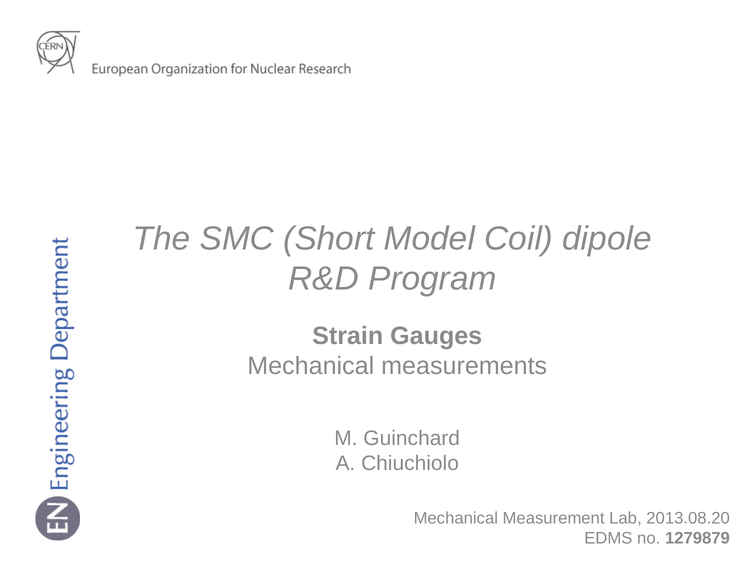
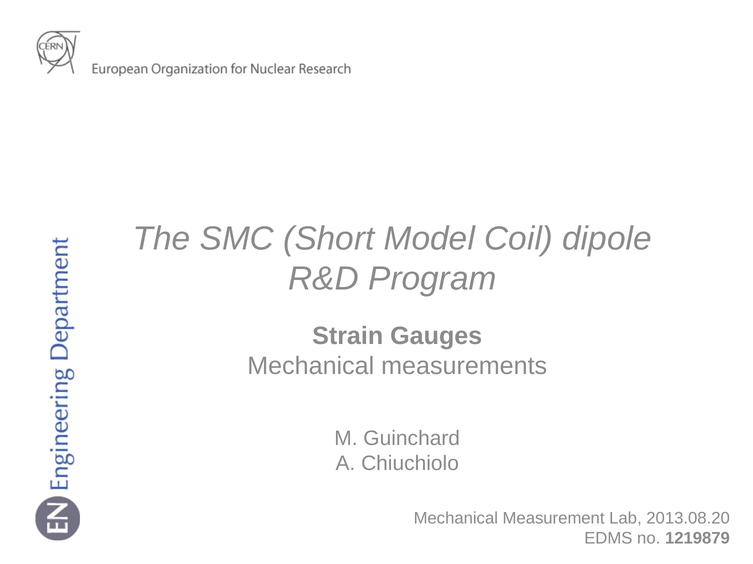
1279879: 1279879 -> 1219879 (697, 539)
